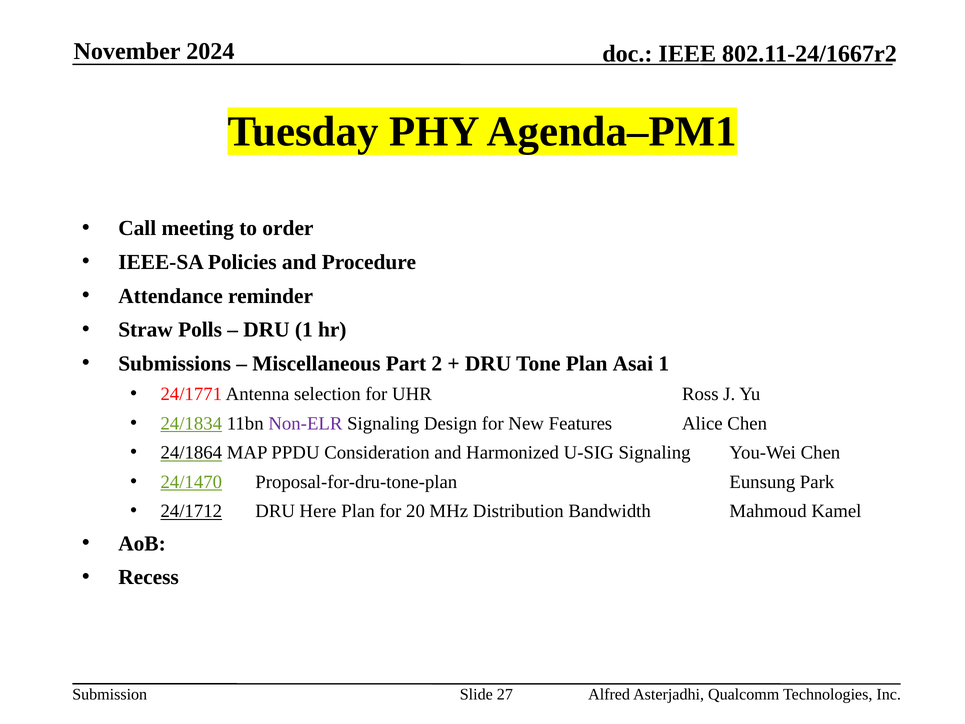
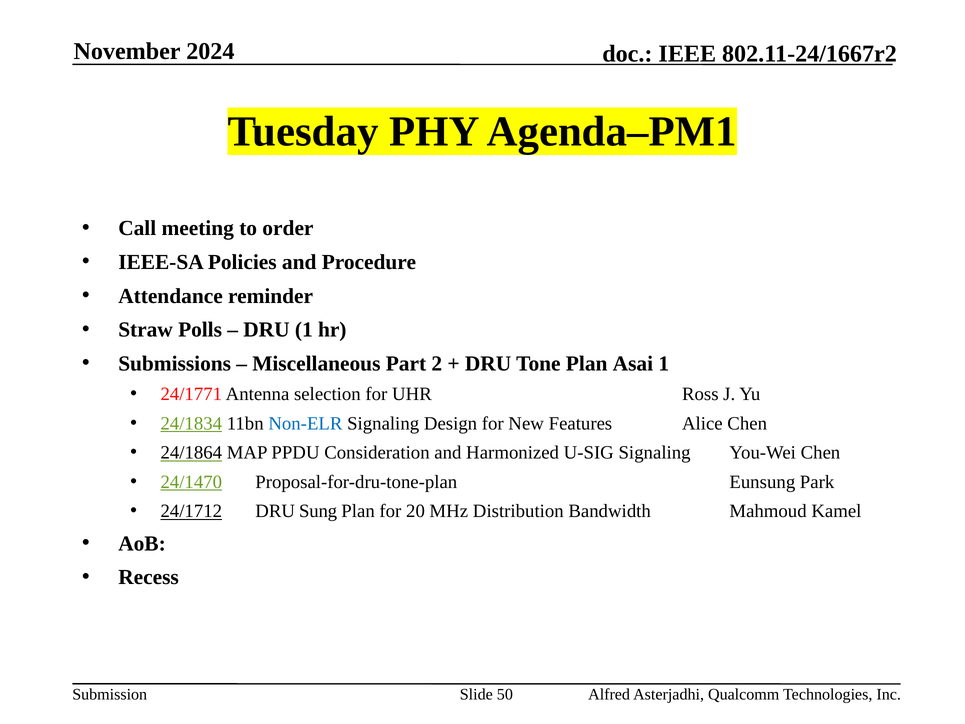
Non-ELR colour: purple -> blue (305, 423)
Here: Here -> Sung (318, 511)
27: 27 -> 50 (505, 694)
